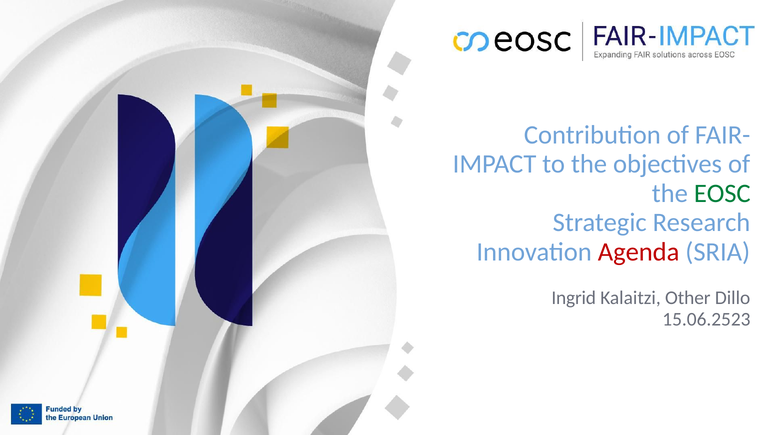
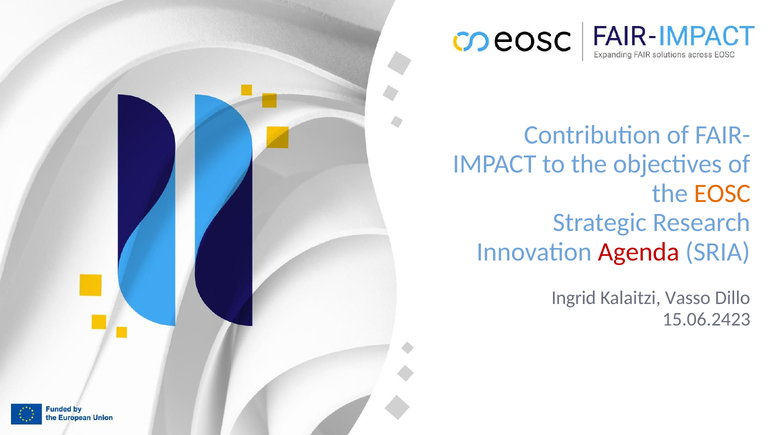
EOSC colour: green -> orange (722, 193)
Other: Other -> Vasso (688, 298)
15.06.2523: 15.06.2523 -> 15.06.2423 (706, 319)
